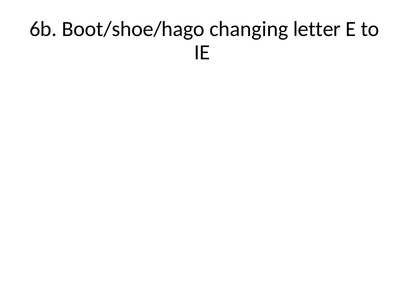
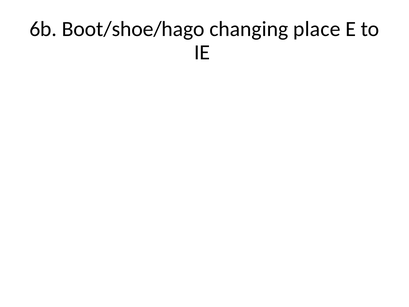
letter: letter -> place (317, 29)
